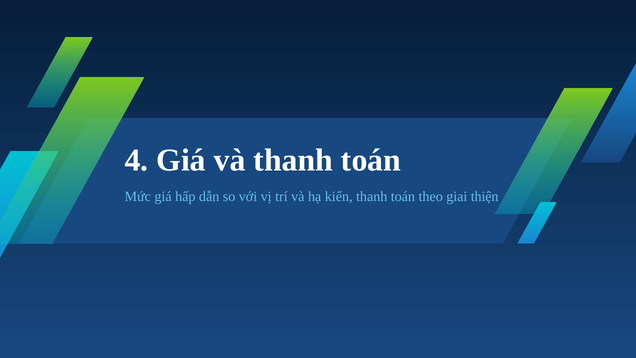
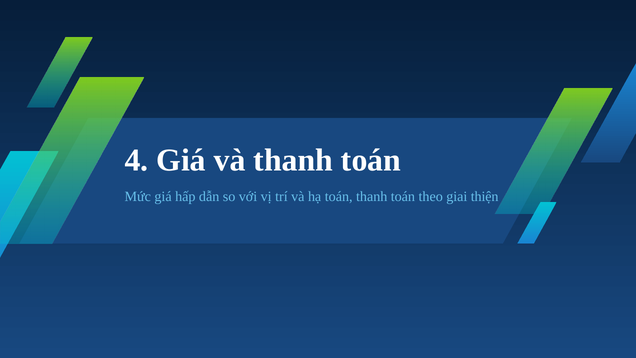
hạ kiến: kiến -> toán (339, 196)
